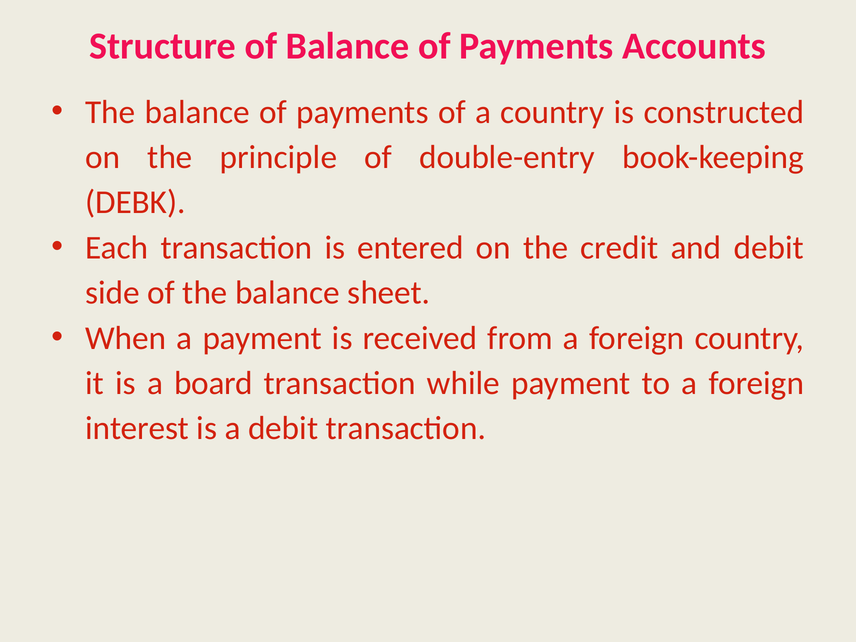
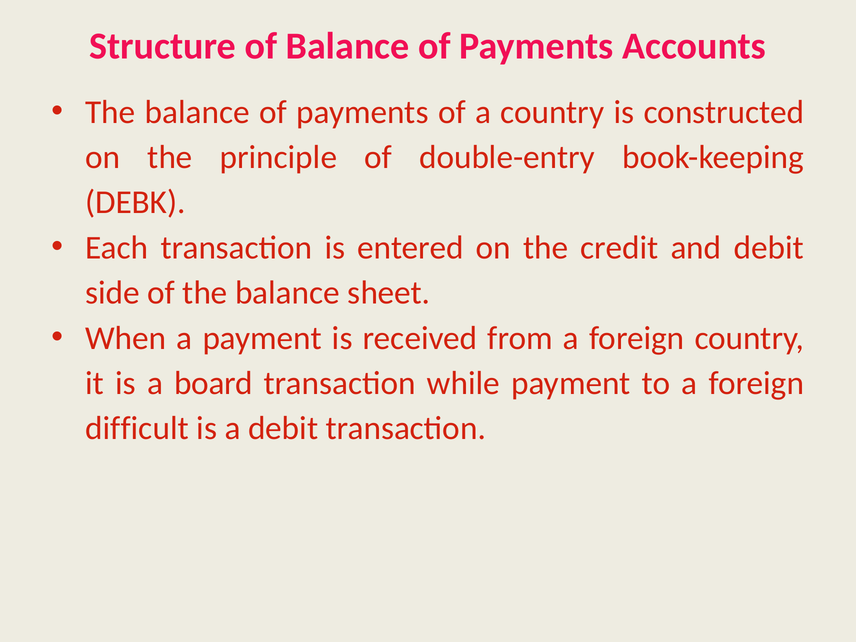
interest: interest -> difficult (137, 428)
